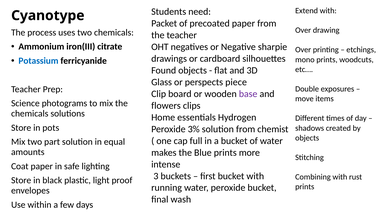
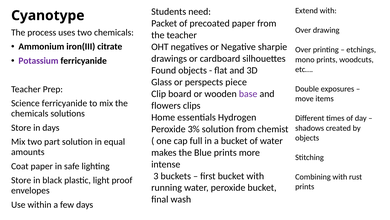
Potassium colour: blue -> purple (38, 61)
Science photograms: photograms -> ferricyanide (64, 103)
in pots: pots -> days (51, 127)
